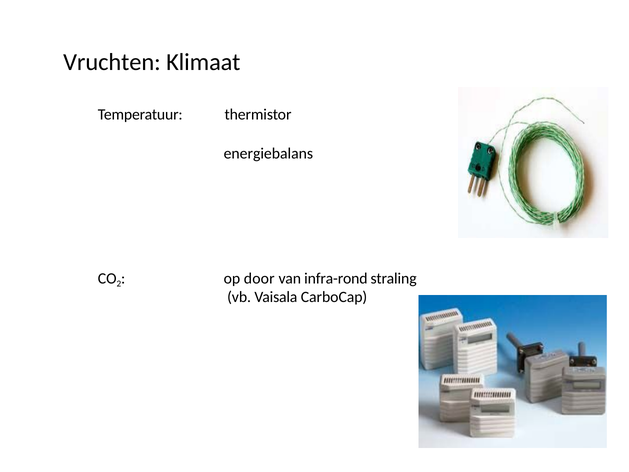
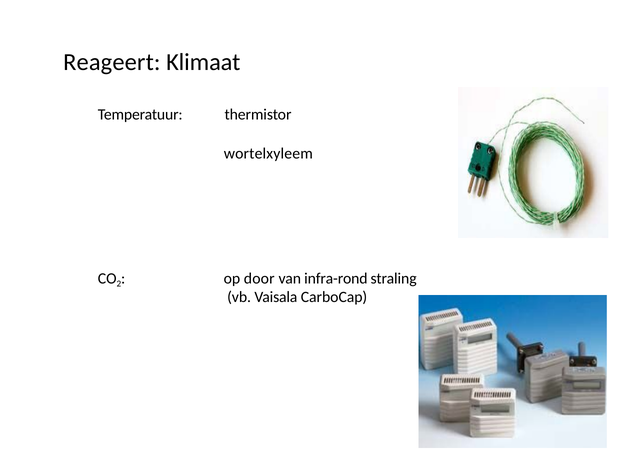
Vruchten: Vruchten -> Reageert (112, 62)
energiebalans: energiebalans -> wortelxyleem (268, 153)
